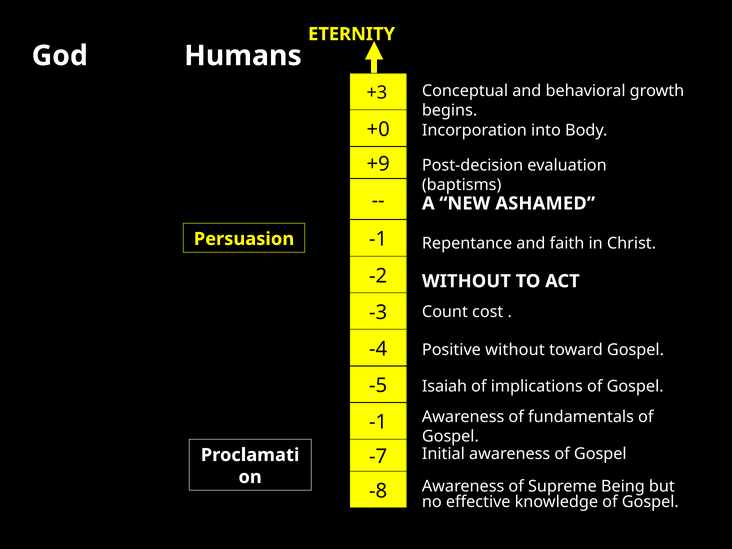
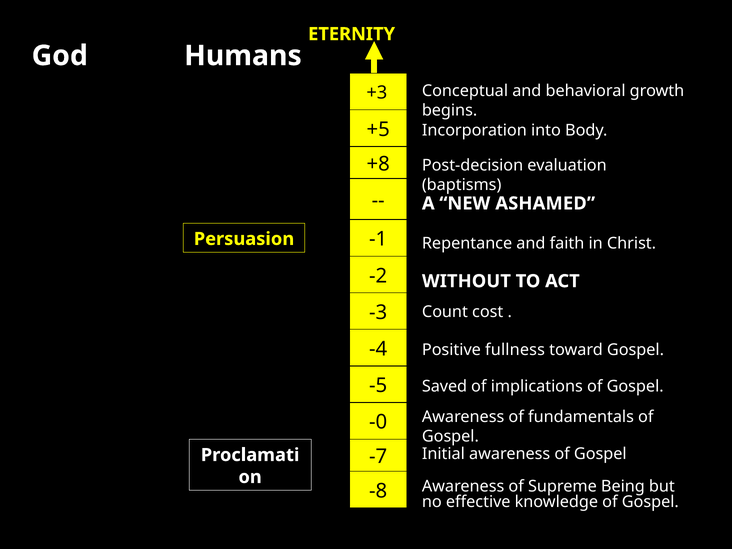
+0: +0 -> +5 (378, 129)
+9: +9 -> +8 (378, 164)
Positive without: without -> fullness (515, 350)
Isaiah: Isaiah -> Saved (445, 387)
-1: -1 -> -0 (378, 422)
